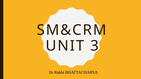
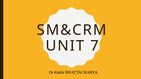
3: 3 -> 7 (94, 46)
